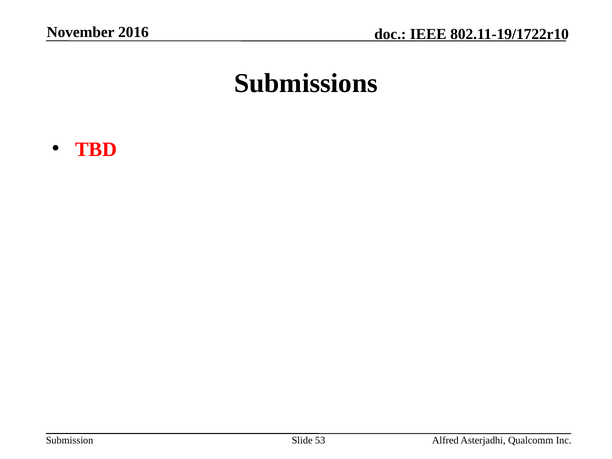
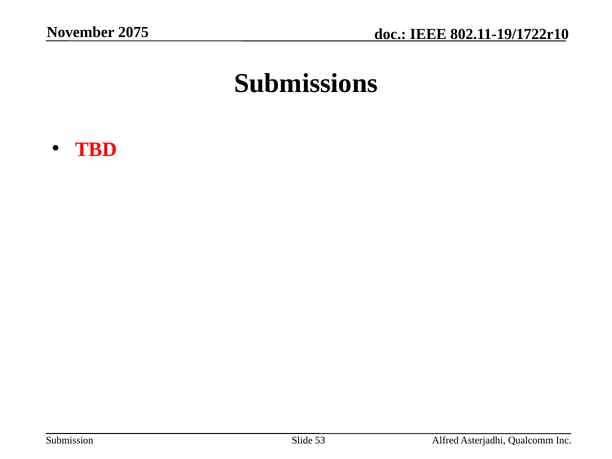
2016: 2016 -> 2075 (133, 32)
